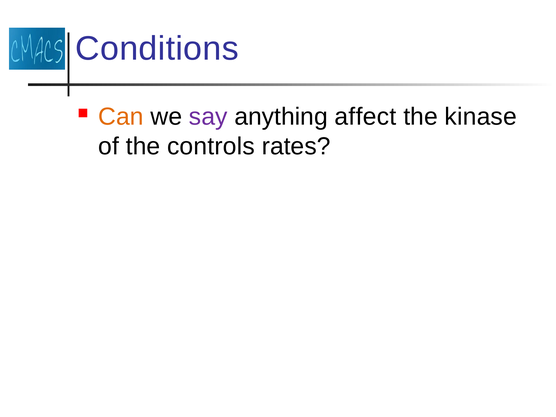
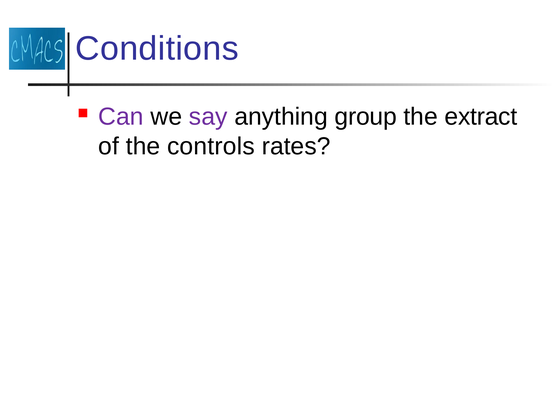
Can colour: orange -> purple (121, 117)
affect: affect -> group (366, 117)
kinase: kinase -> extract (481, 117)
